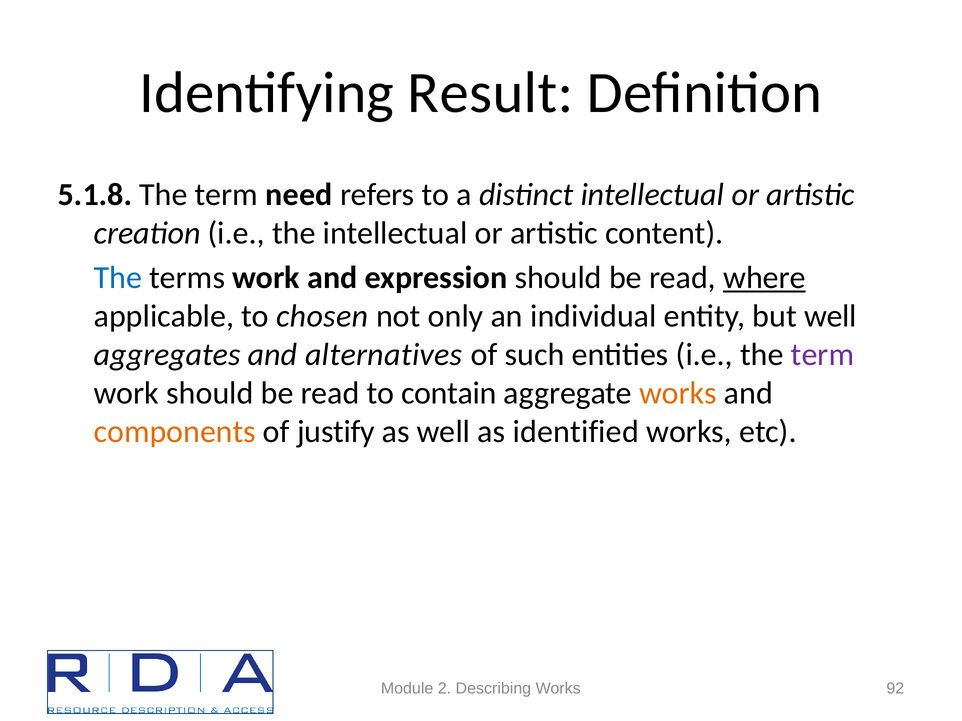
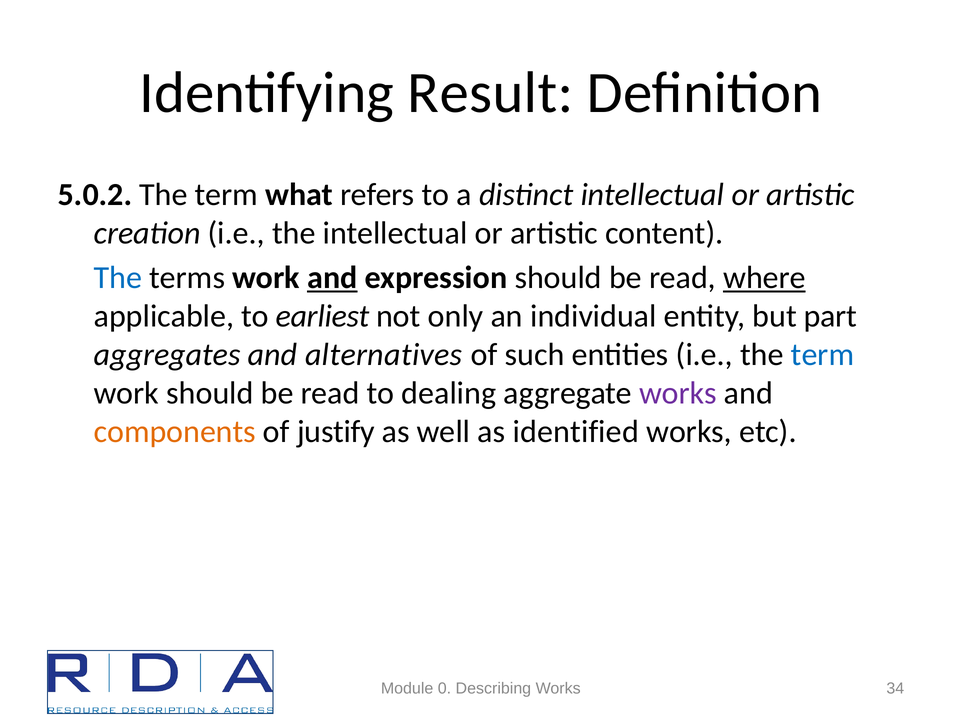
5.1.8: 5.1.8 -> 5.0.2 (95, 195)
need: need -> what (299, 195)
and underline: none -> present (332, 278)
chosen: chosen -> earliest (323, 316)
but well: well -> part (830, 316)
term colour: purple -> blue (823, 355)
contain: contain -> dealing (449, 393)
works colour: orange -> purple (678, 393)
2: 2 -> 0 (444, 689)
92: 92 -> 34 (895, 689)
